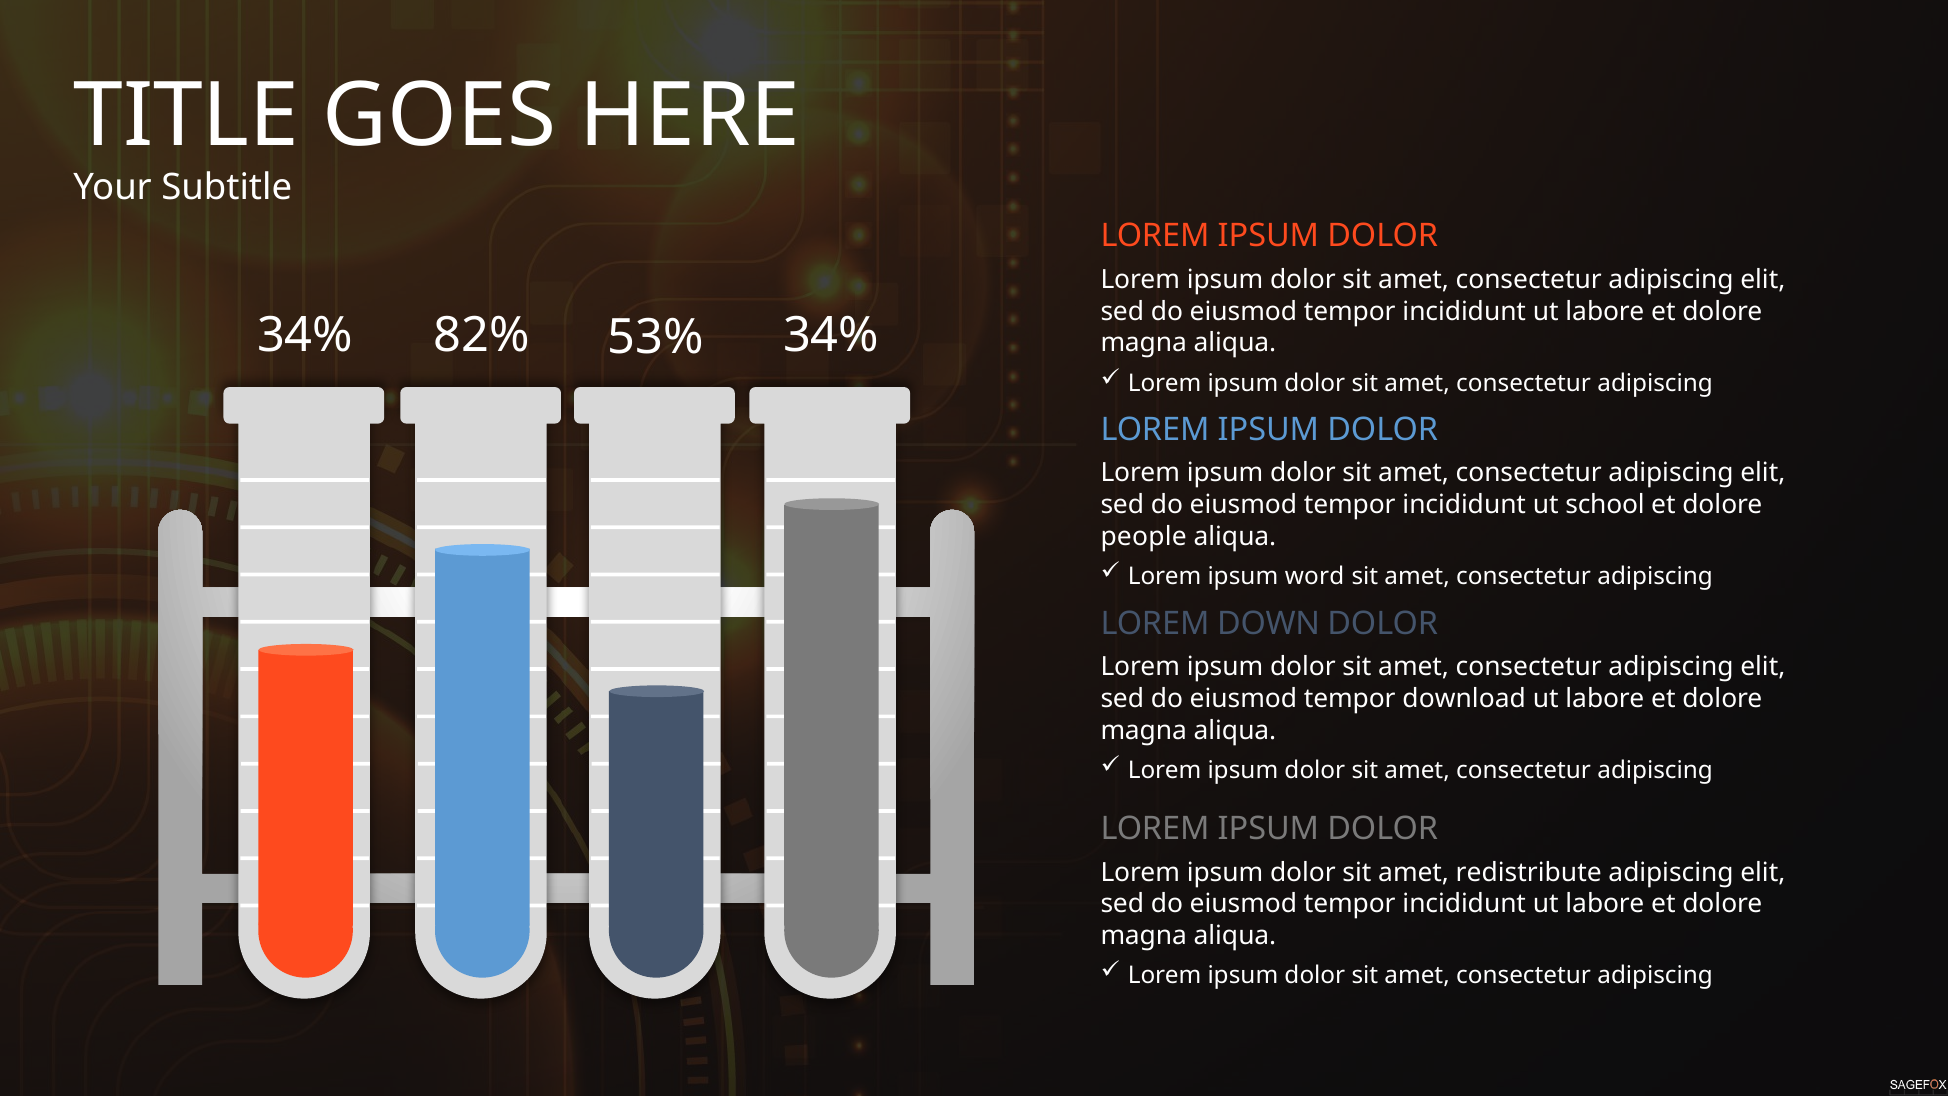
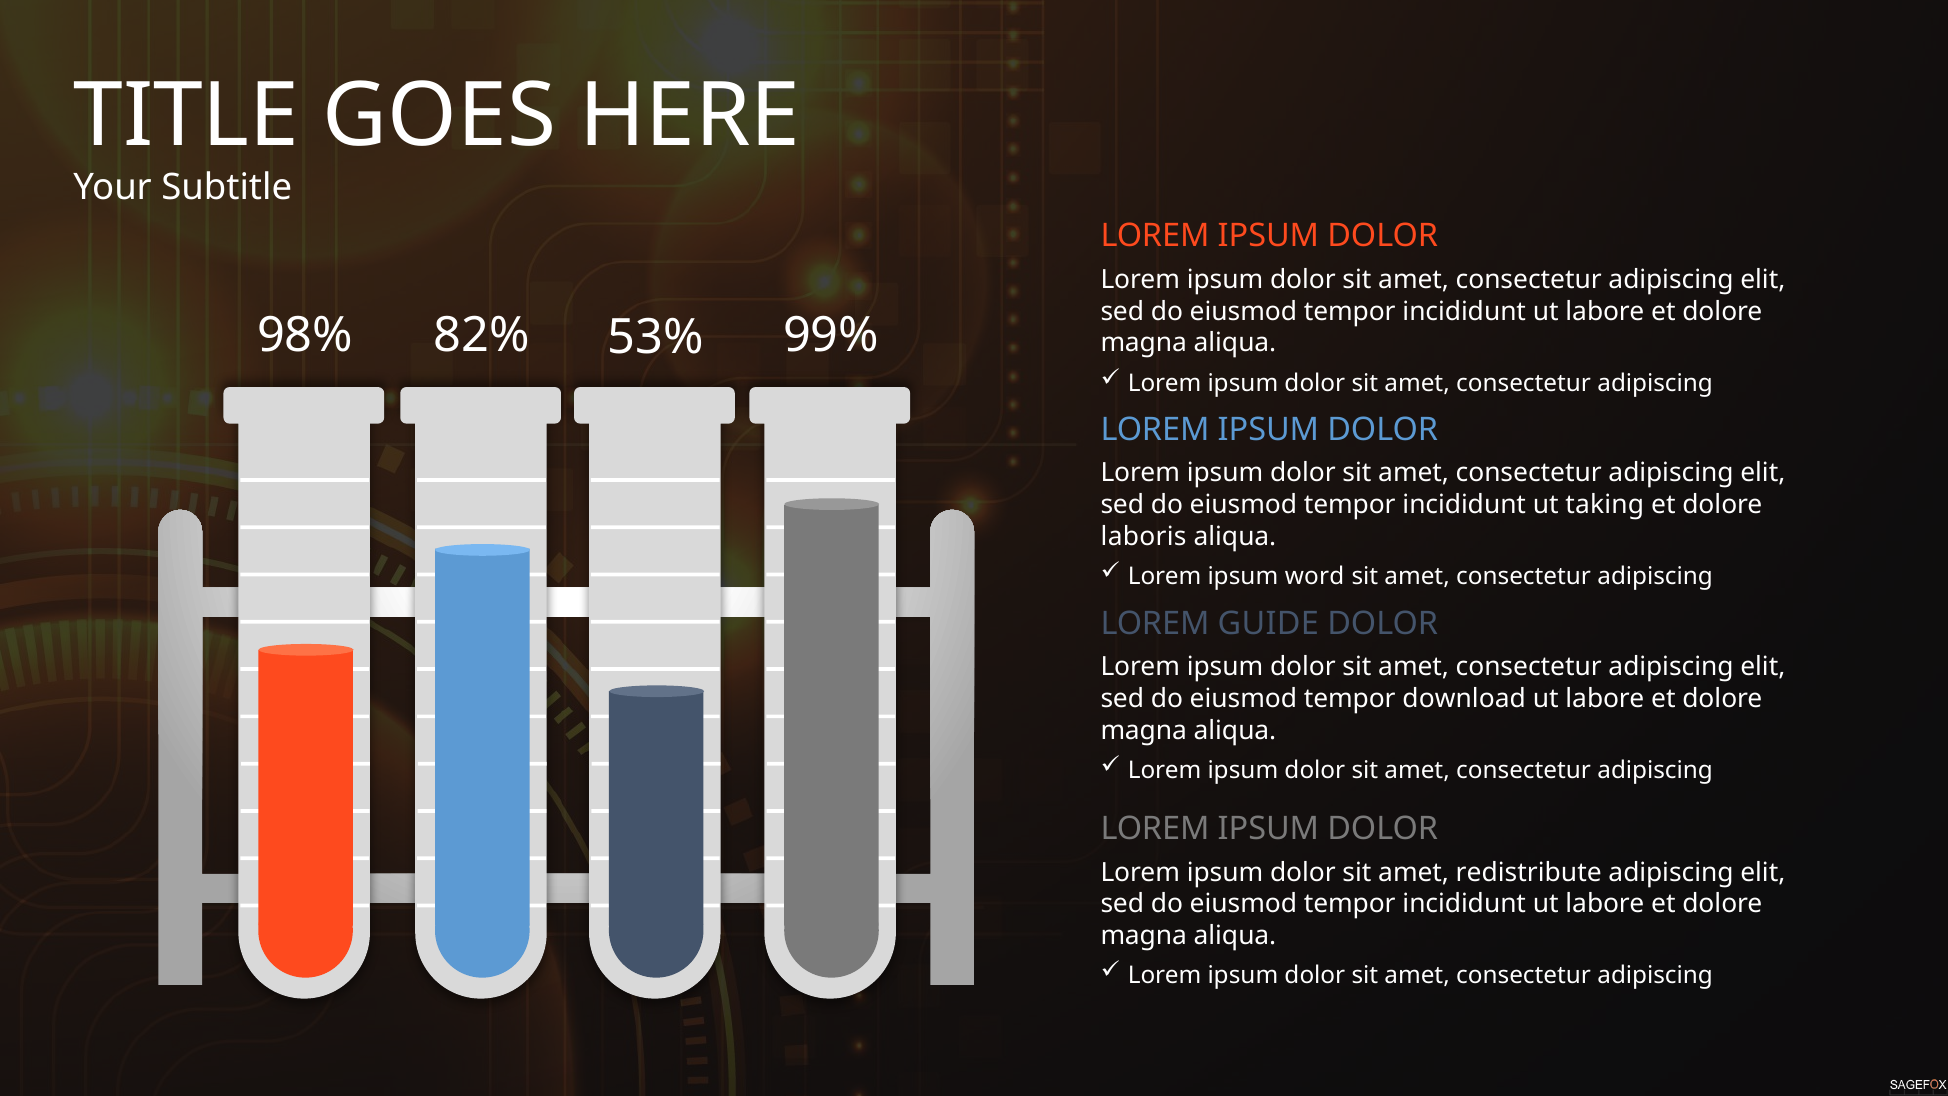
34%: 34% -> 98% (305, 335)
53% 34%: 34% -> 99% (831, 336)
school: school -> taking (1605, 505)
people: people -> laboris (1144, 536)
DOWN: DOWN -> GUIDE (1268, 624)
